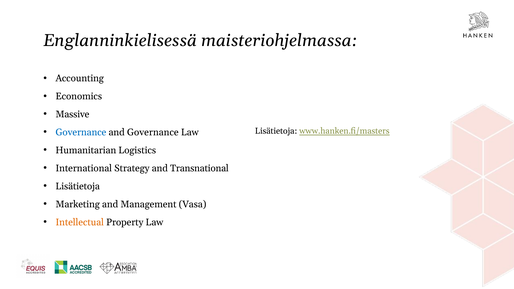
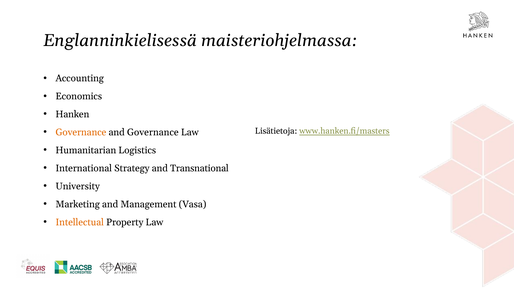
Massive: Massive -> Hanken (72, 114)
Governance colour: blue -> orange (81, 132)
Lisätietoja: Lisätietoja -> University (78, 186)
